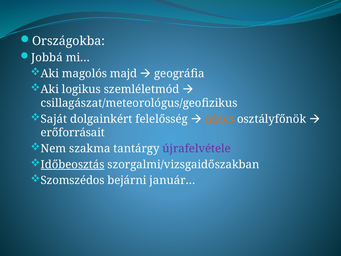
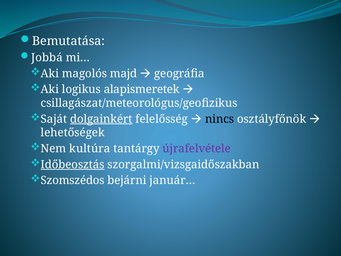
Országokba: Országokba -> Bemutatása (68, 41)
szemléletmód: szemléletmód -> alapismeretek (142, 89)
dolgainkért underline: none -> present (101, 119)
nincs colour: orange -> black (220, 119)
erőforrásait: erőforrásait -> lehetőségek (73, 133)
szakma: szakma -> kultúra (90, 148)
